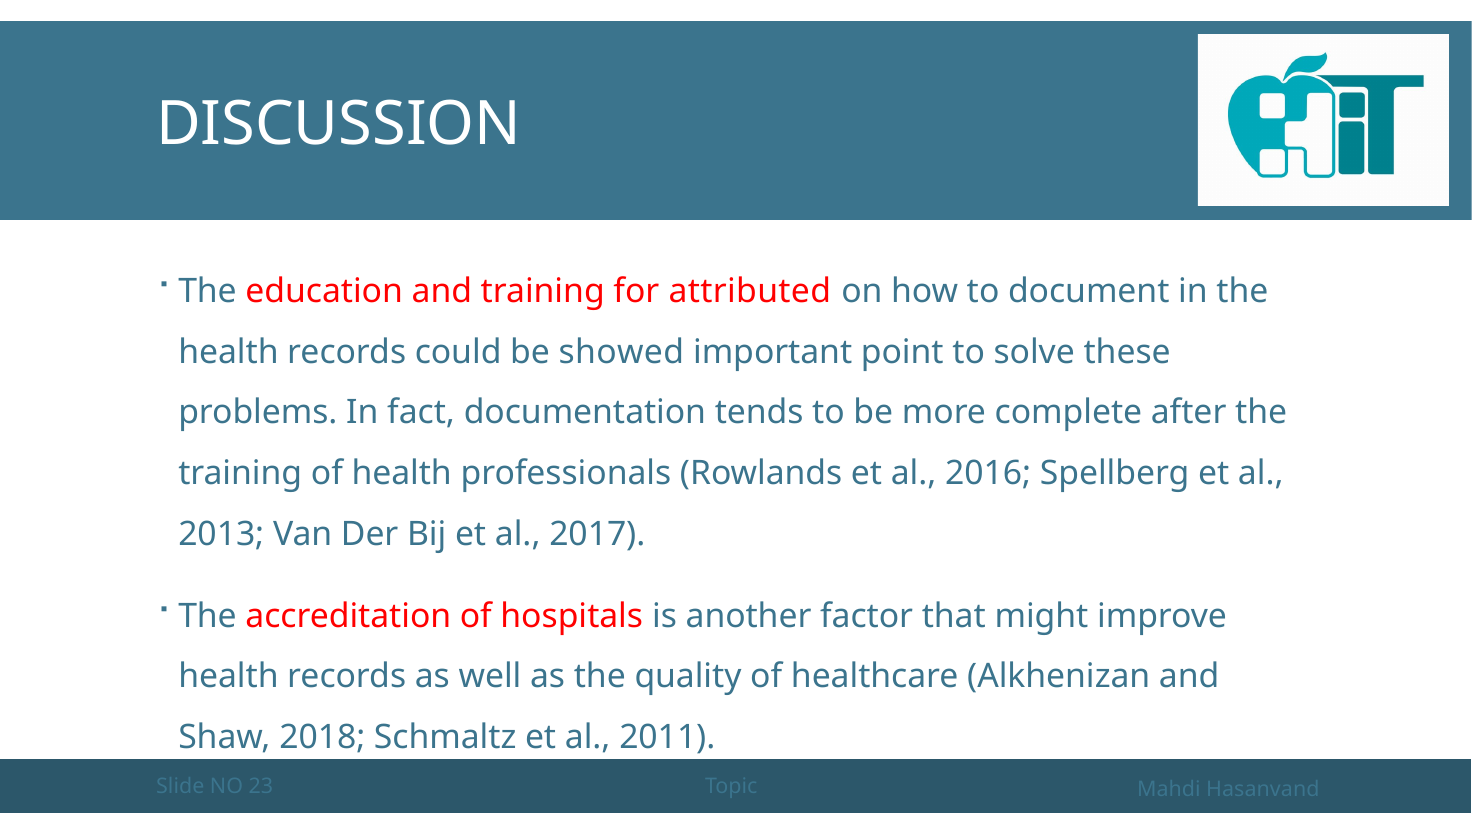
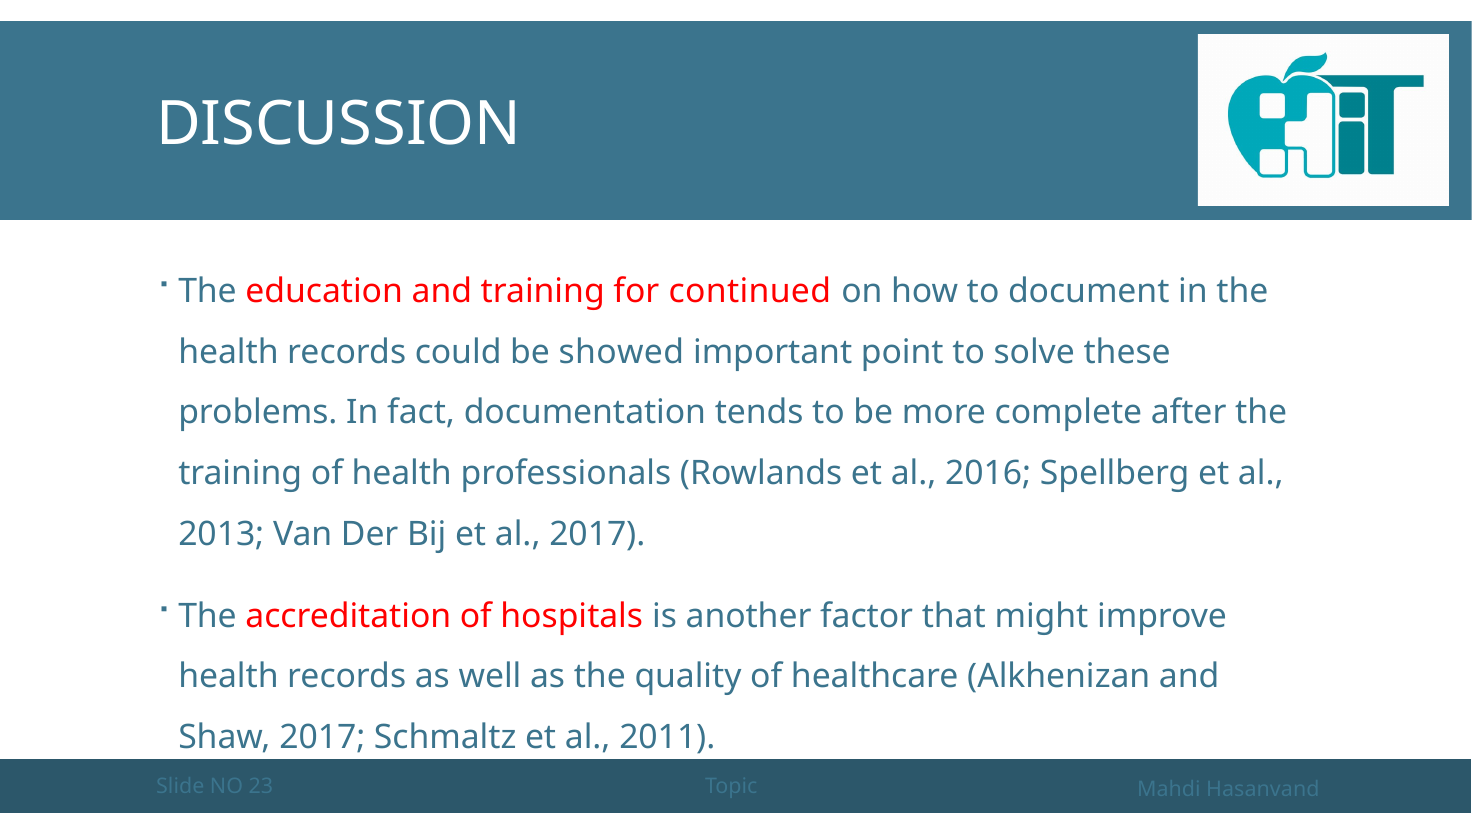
attributed: attributed -> continued (750, 291)
Shaw 2018: 2018 -> 2017 (322, 737)
